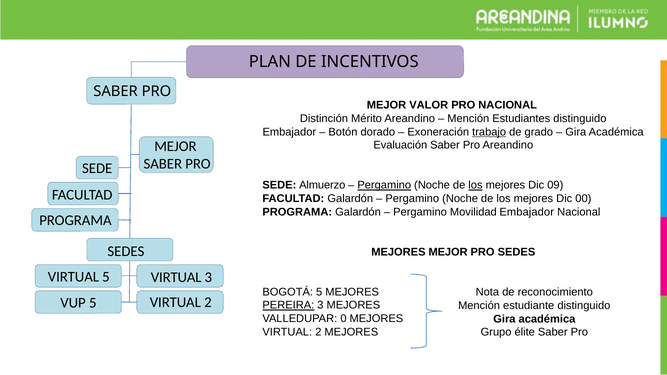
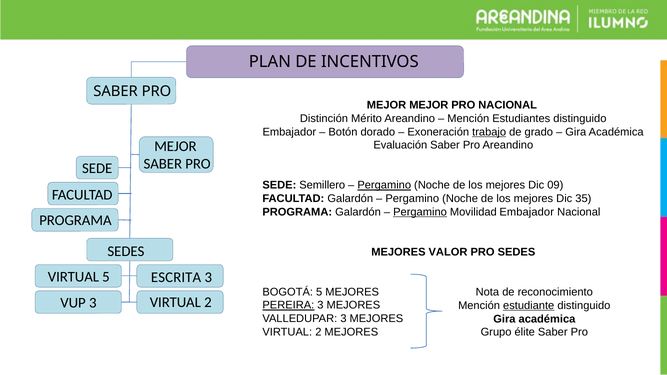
MEJOR VALOR: VALOR -> MEJOR (429, 105)
Almuerzo: Almuerzo -> Semillero (322, 185)
los underline: present -> none (475, 185)
00: 00 -> 35 (583, 199)
Pergamino underline: none -> present (420, 212)
MEJORES MEJOR: MEJOR -> VALOR (448, 252)
5 VIRTUAL: VIRTUAL -> ESCRITA (176, 277)
VUP 5: 5 -> 3 (93, 303)
estudiante underline: none -> present (529, 306)
VALLEDUPAR 0: 0 -> 3 (343, 319)
